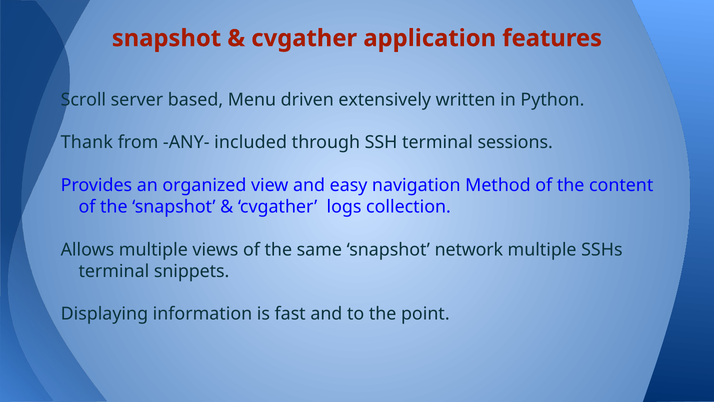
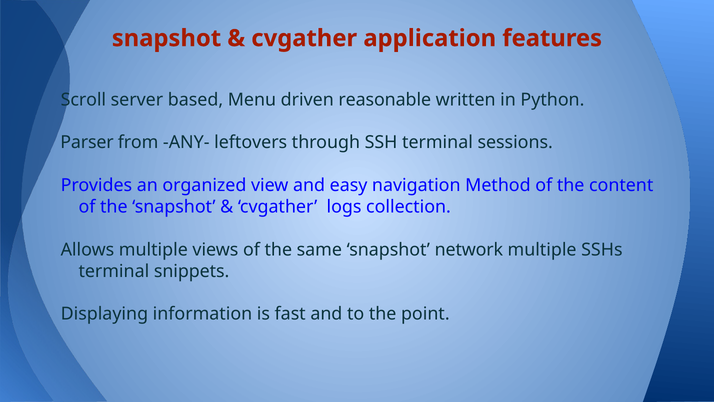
extensively: extensively -> reasonable (385, 100)
Thank: Thank -> Parser (87, 142)
included: included -> leftovers (251, 142)
